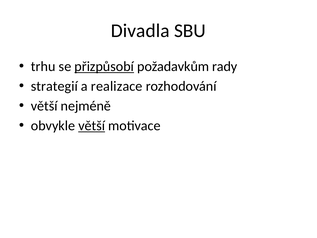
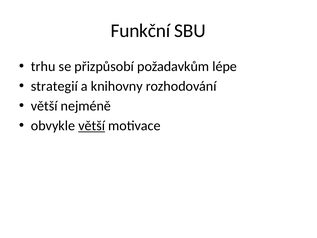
Divadla: Divadla -> Funkční (140, 31)
přizpůsobí underline: present -> none (104, 67)
rady: rady -> lépe (225, 67)
realizace: realizace -> knihovny (117, 86)
